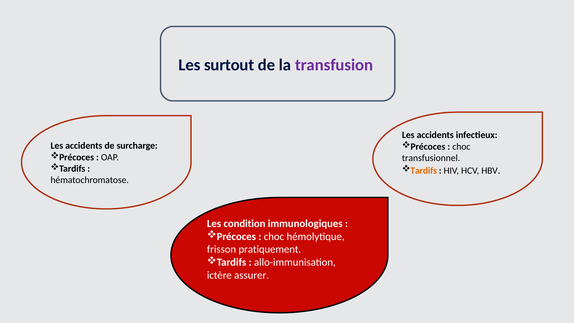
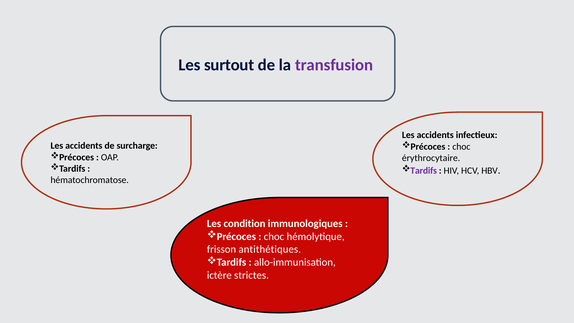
transfusionnel: transfusionnel -> érythrocytaire (431, 158)
Tardifs colour: orange -> purple (424, 171)
pratiquement: pratiquement -> antithétiques (270, 249)
assurer: assurer -> strictes (252, 275)
